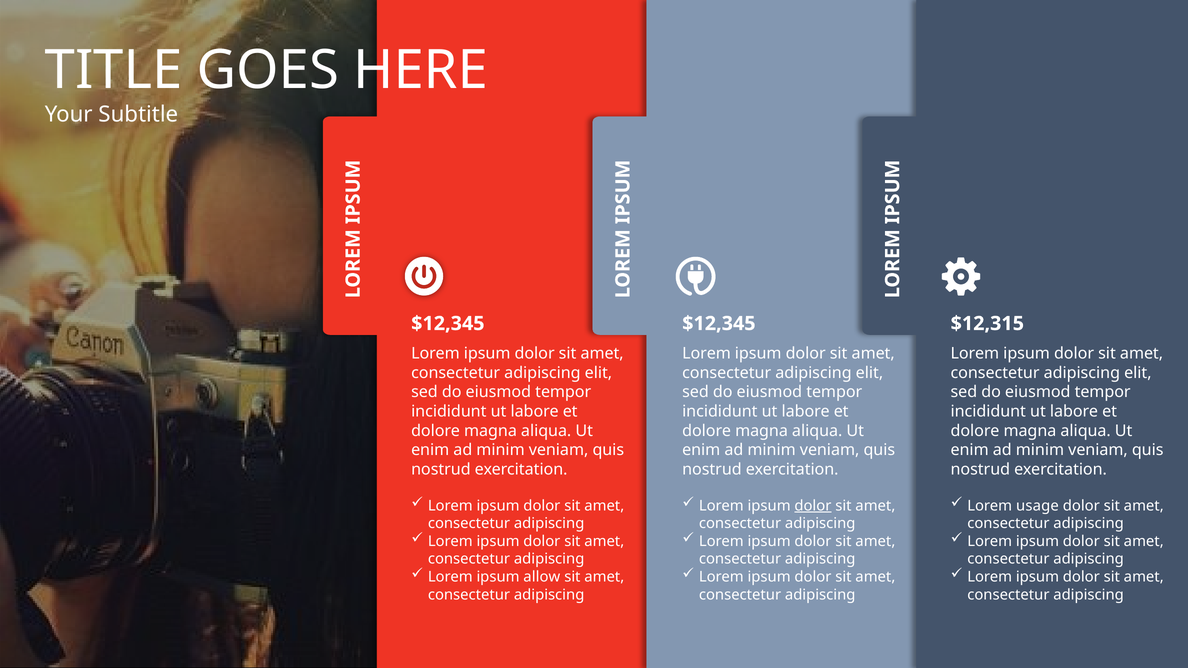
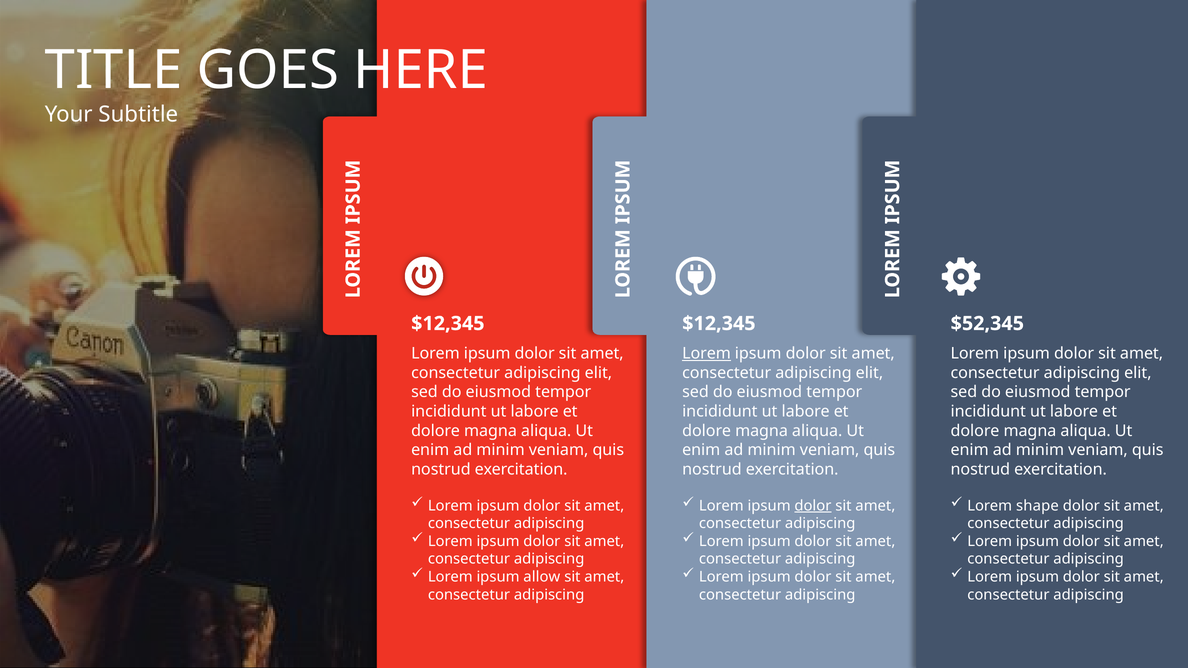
$12,315: $12,315 -> $52,345 (987, 324)
Lorem underline: none -> present (707, 354)
usage: usage -> shape (1037, 506)
